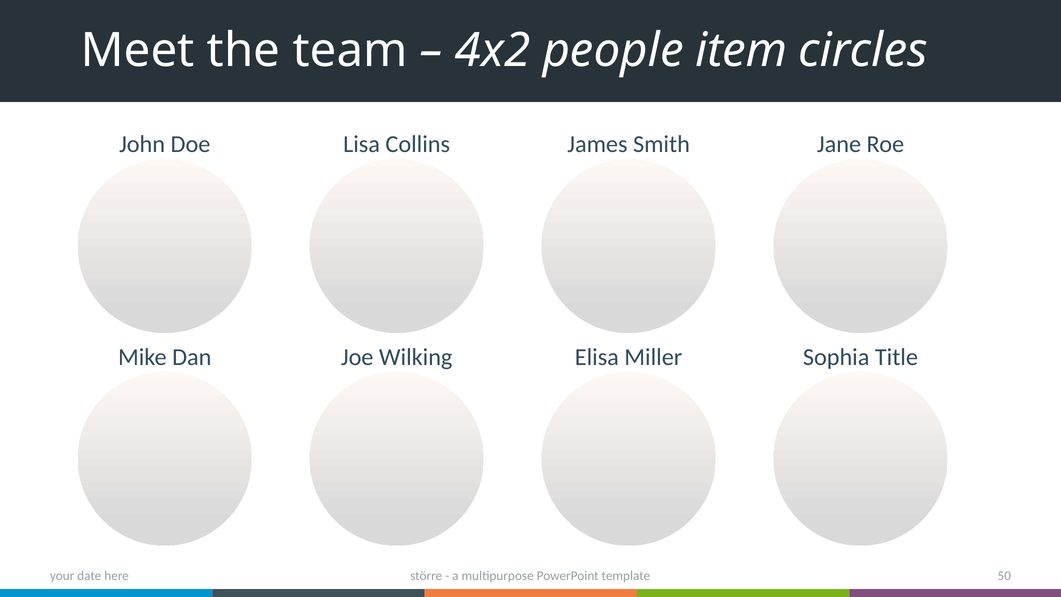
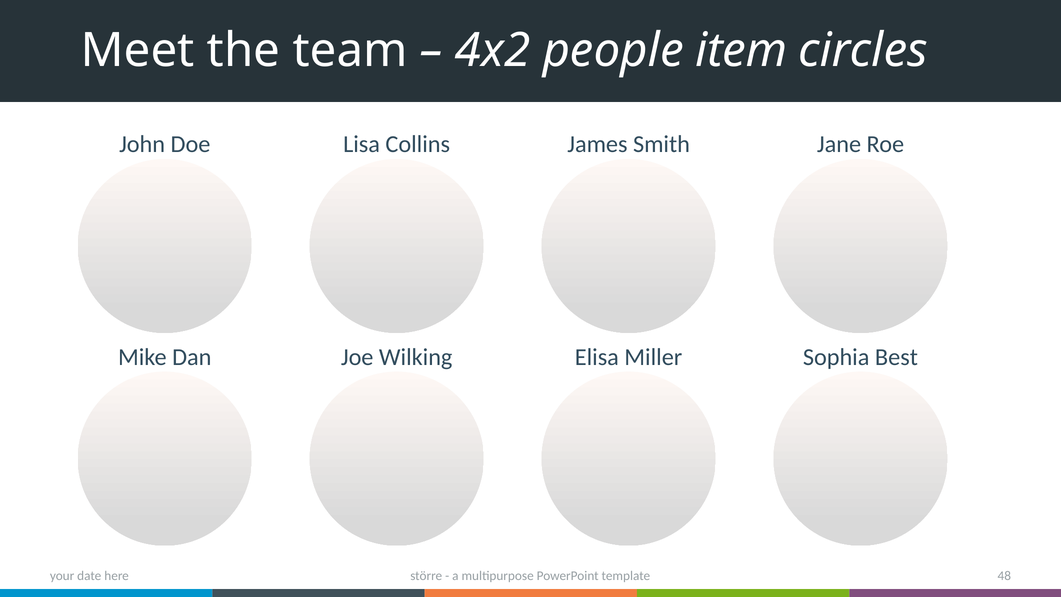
Title: Title -> Best (896, 357)
50: 50 -> 48 (1004, 576)
